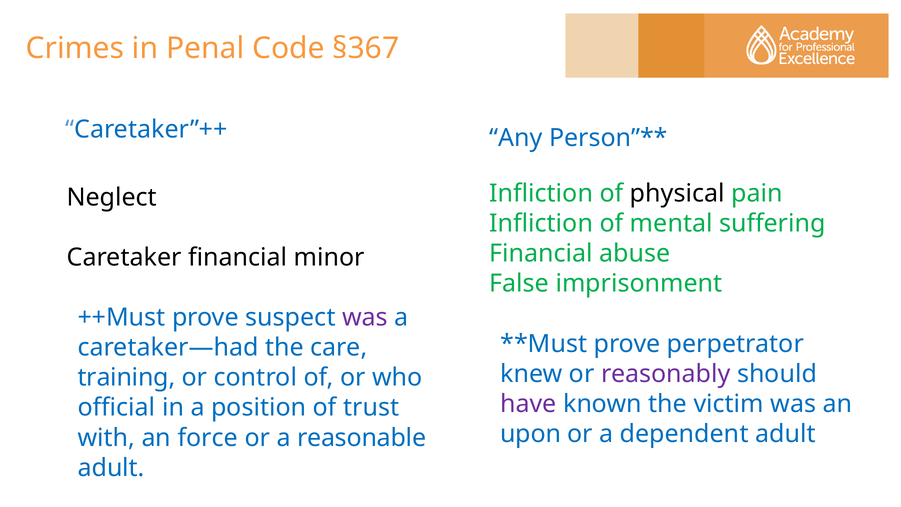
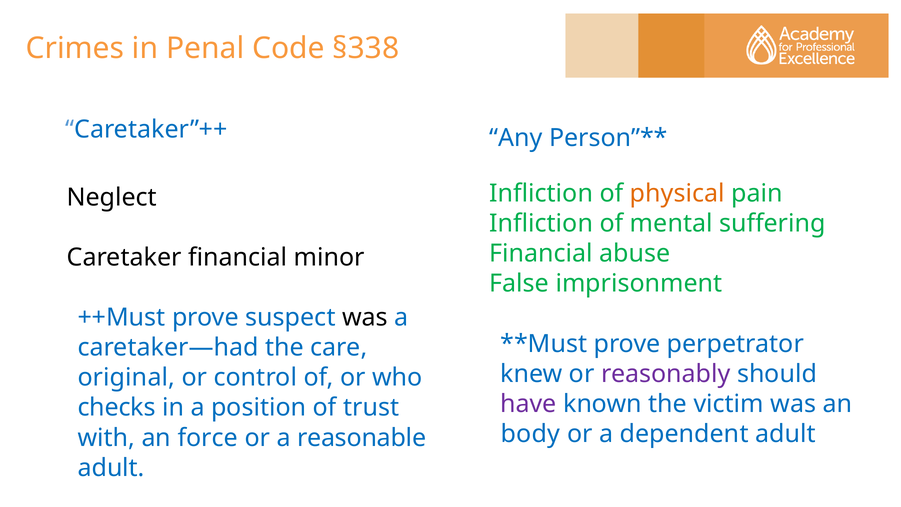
§367: §367 -> §338 (366, 49)
physical colour: black -> orange (677, 193)
was colour: purple -> black (365, 317)
training: training -> original (126, 377)
official: official -> checks (117, 408)
upon: upon -> body (530, 434)
